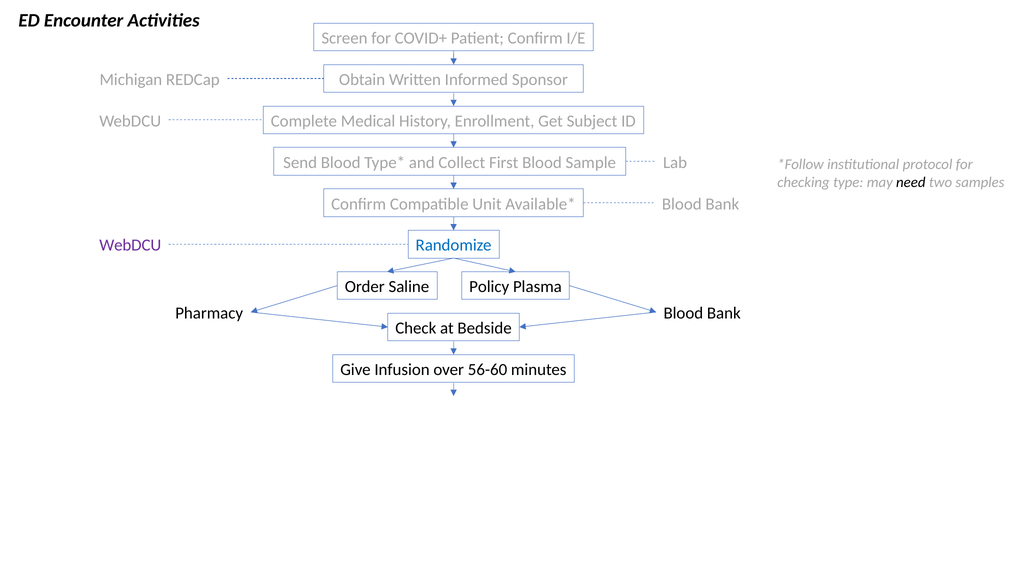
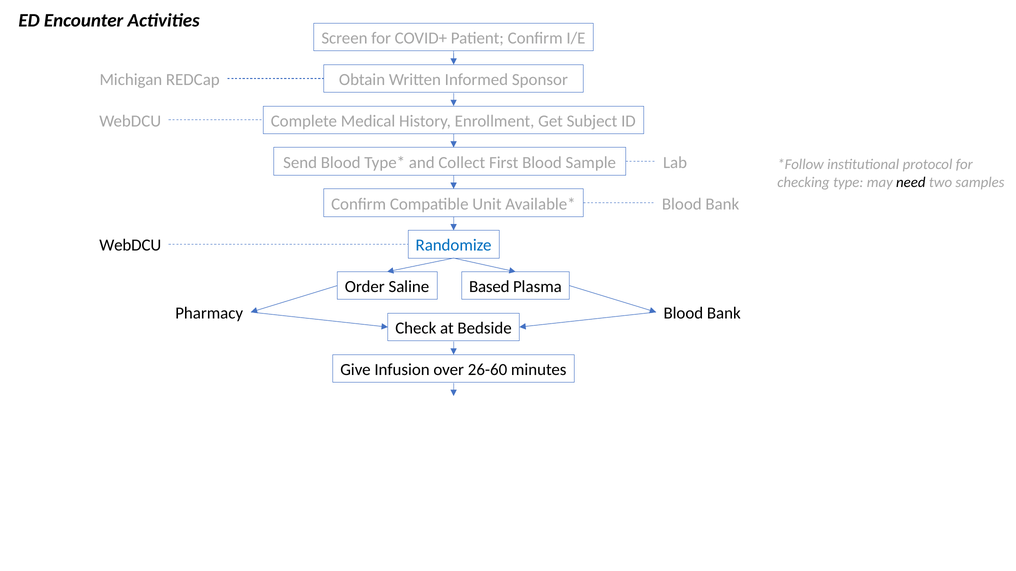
WebDCU colour: purple -> black (130, 246)
Policy: Policy -> Based (489, 287)
56-60: 56-60 -> 26-60 (488, 370)
